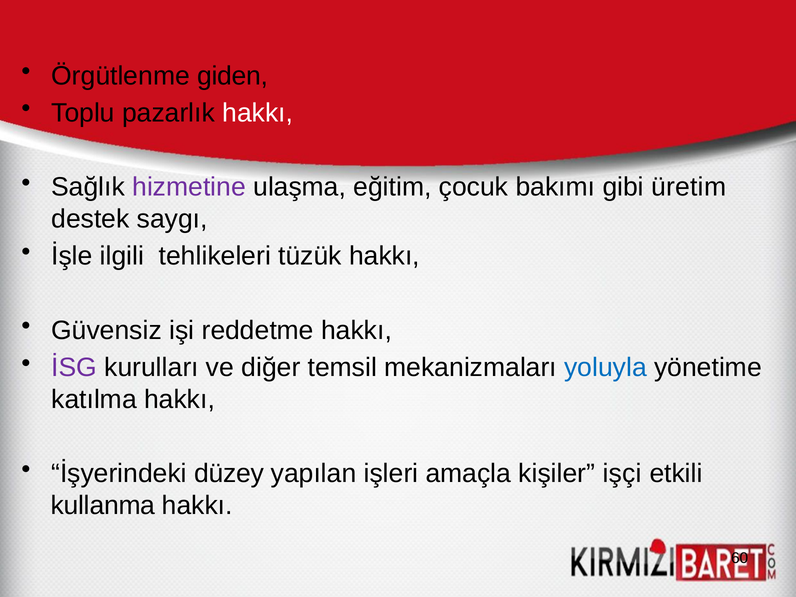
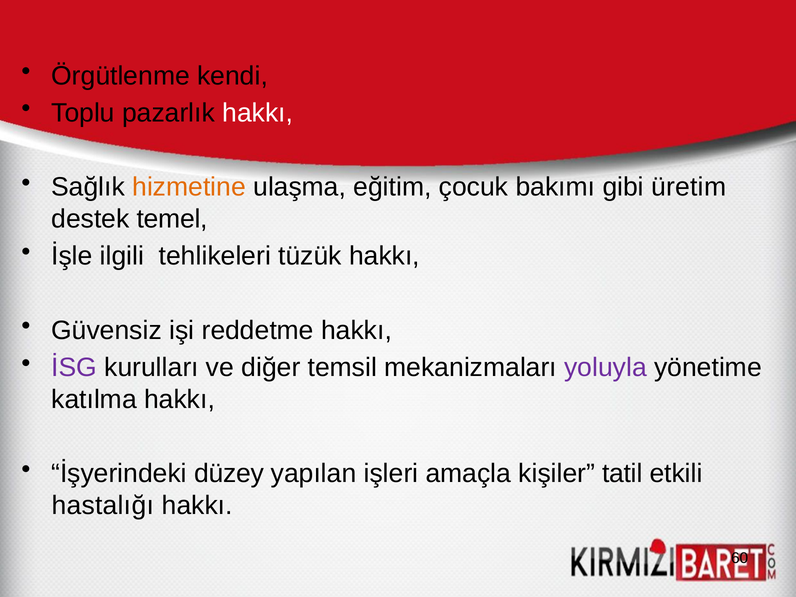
giden: giden -> kendi (233, 76)
hizmetine colour: purple -> orange (189, 187)
saygı: saygı -> temel (172, 219)
yoluyla colour: blue -> purple (605, 368)
işçi: işçi -> tatil (622, 474)
kullanma: kullanma -> hastalığı (103, 506)
